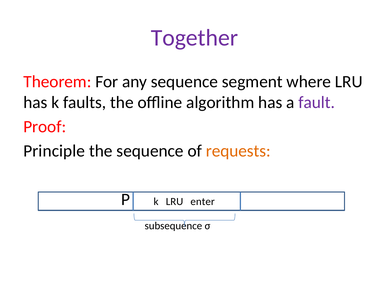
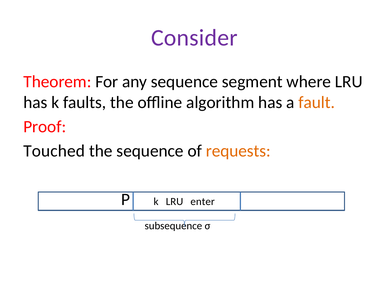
Together: Together -> Consider (194, 38)
fault colour: purple -> orange (317, 102)
Principle: Principle -> Touched (54, 151)
